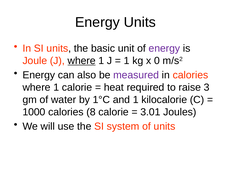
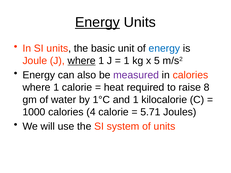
Energy underline: none -> present (97, 22)
energy colour: purple -> blue (164, 48)
0: 0 -> 5 (157, 61)
3: 3 -> 8 (207, 87)
8: 8 -> 4 (91, 112)
3.01: 3.01 -> 5.71 (150, 112)
